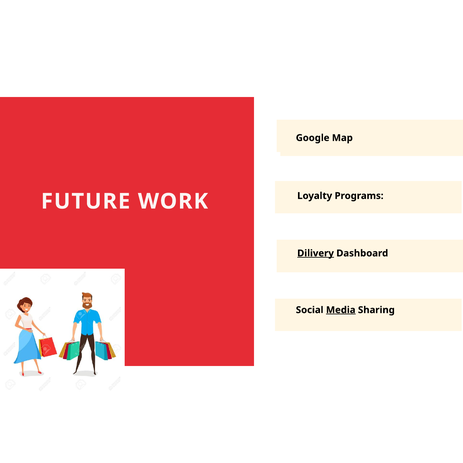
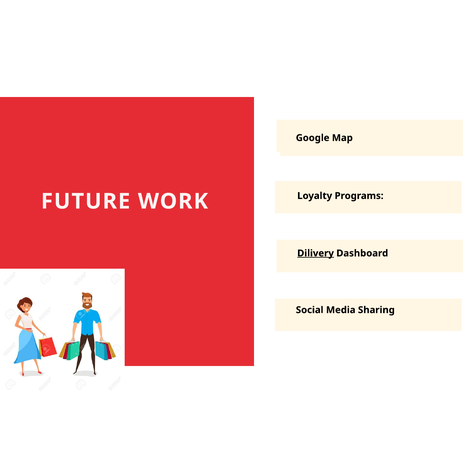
Media underline: present -> none (341, 310)
